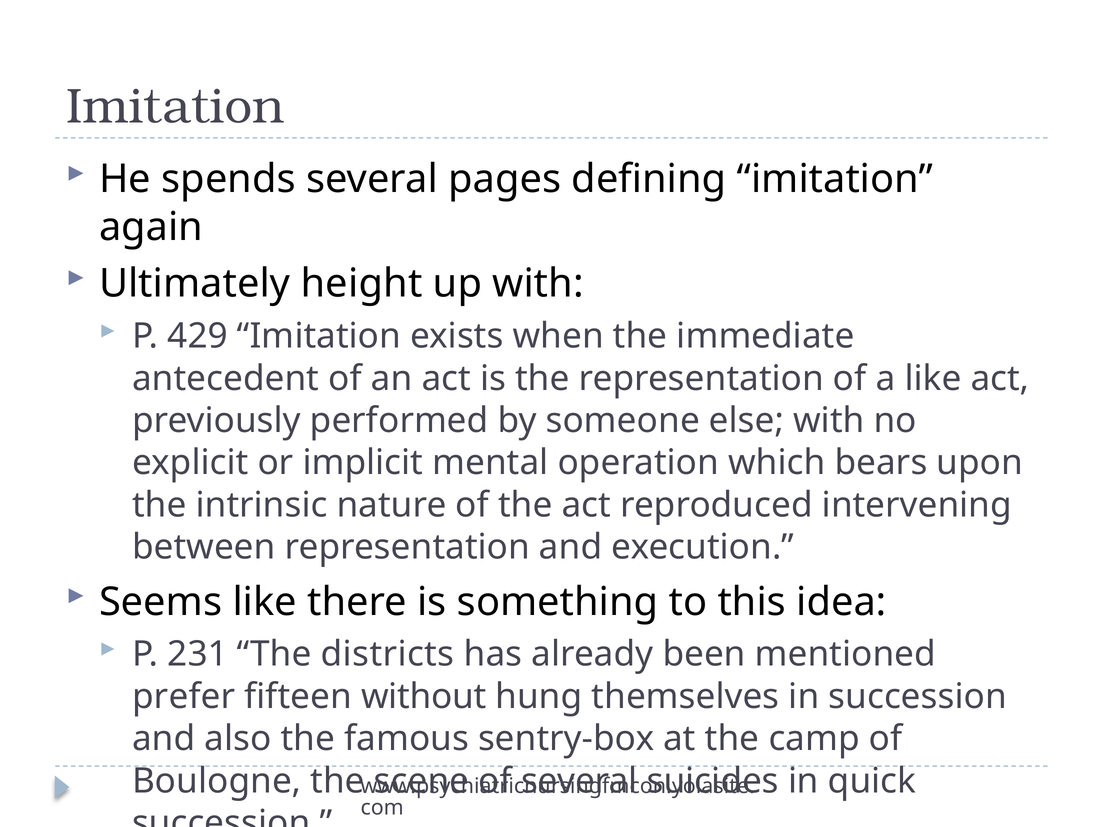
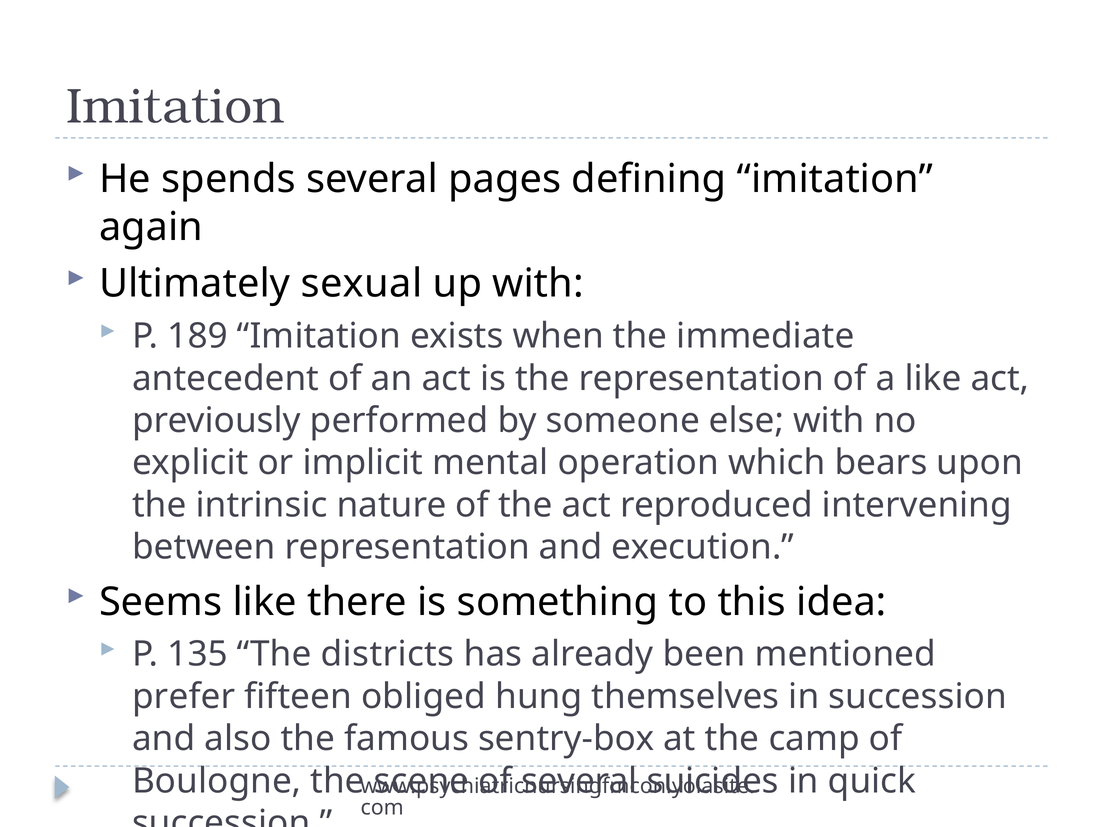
height: height -> sexual (361, 284)
429: 429 -> 189 (198, 336)
231: 231 -> 135 (198, 654)
without: without -> obliged (424, 697)
